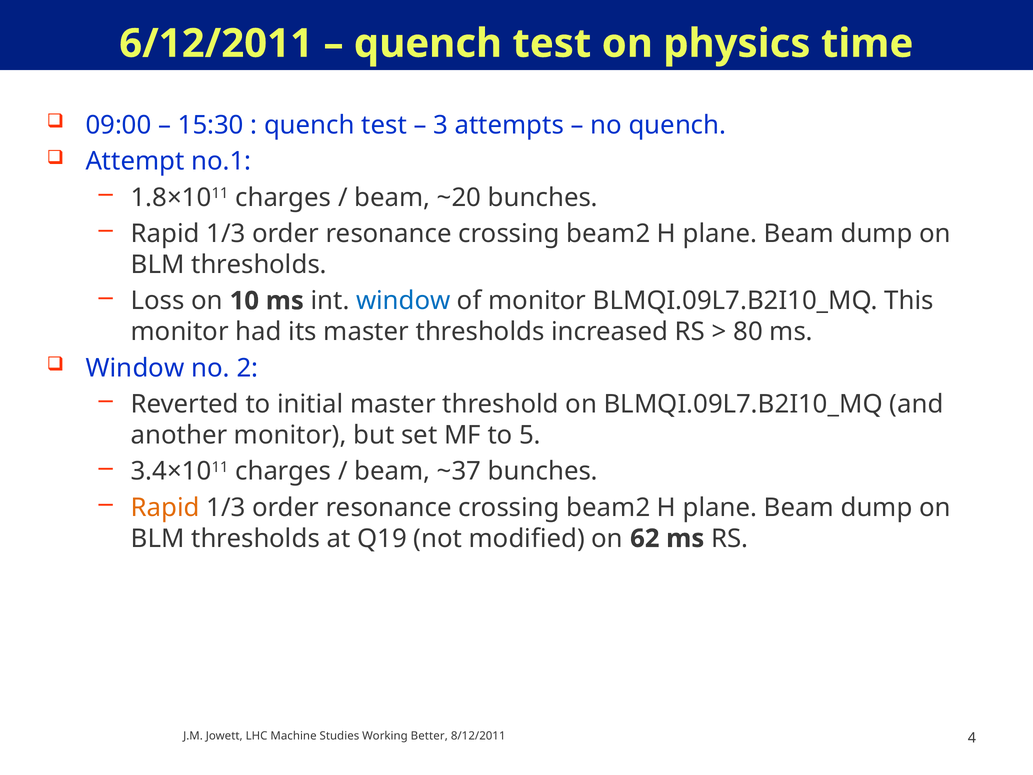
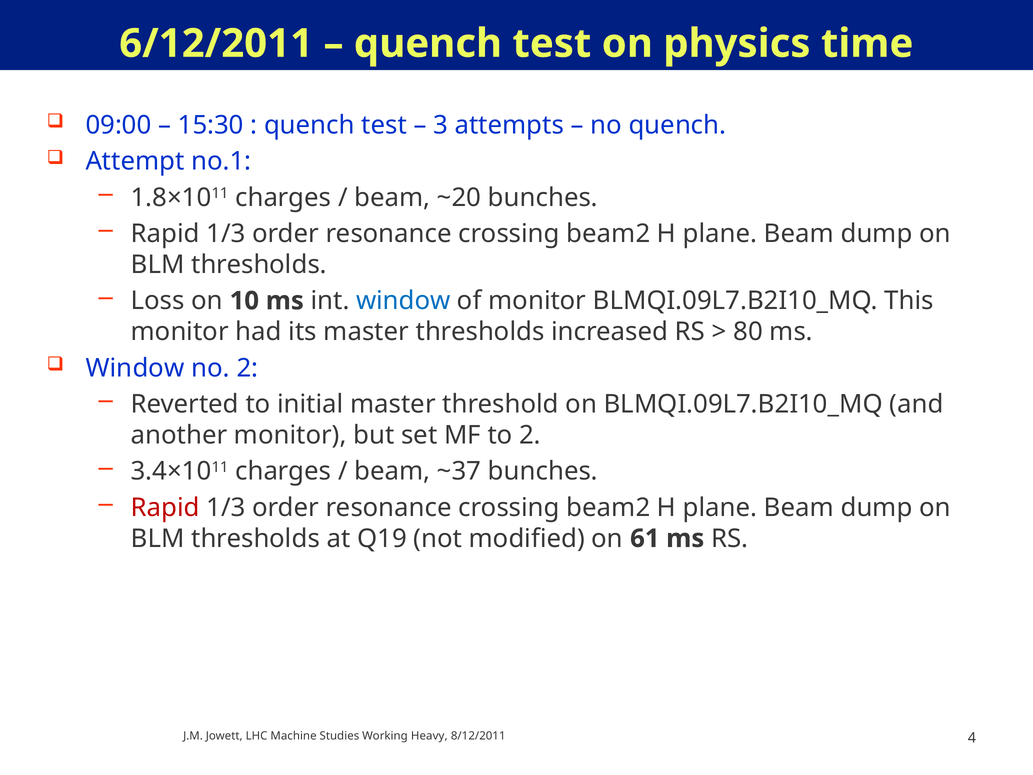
to 5: 5 -> 2 (530, 435)
Rapid colour: orange -> red (165, 507)
62: 62 -> 61 (645, 538)
Better: Better -> Heavy (429, 736)
